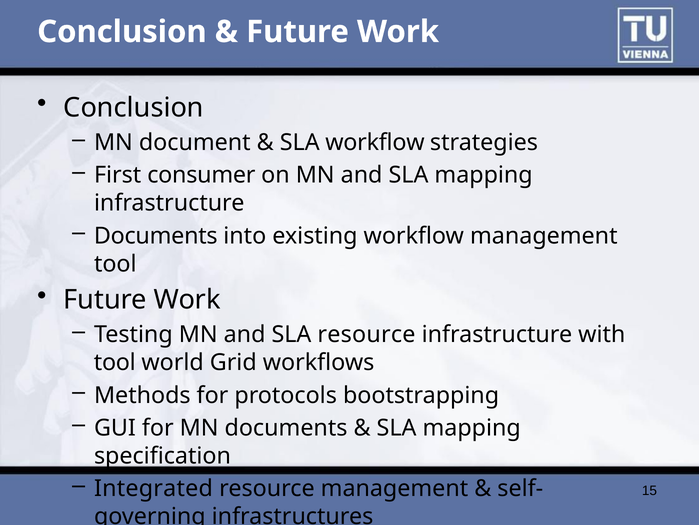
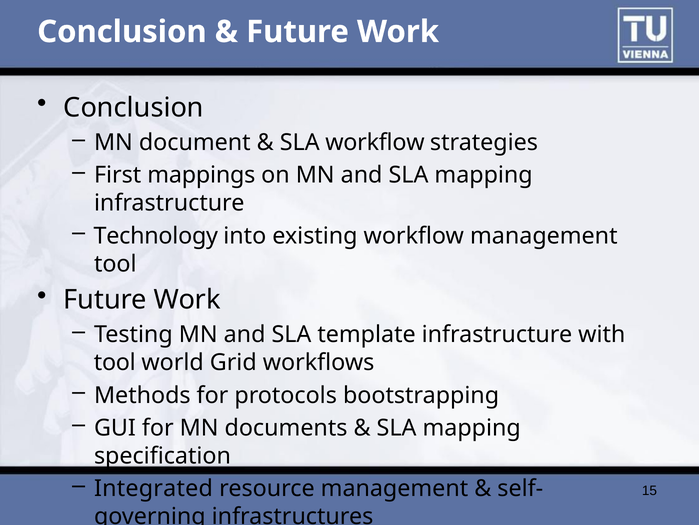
consumer: consumer -> mappings (201, 175)
Documents: Documents -> Technology (156, 236)
SLA resource: resource -> template (367, 334)
